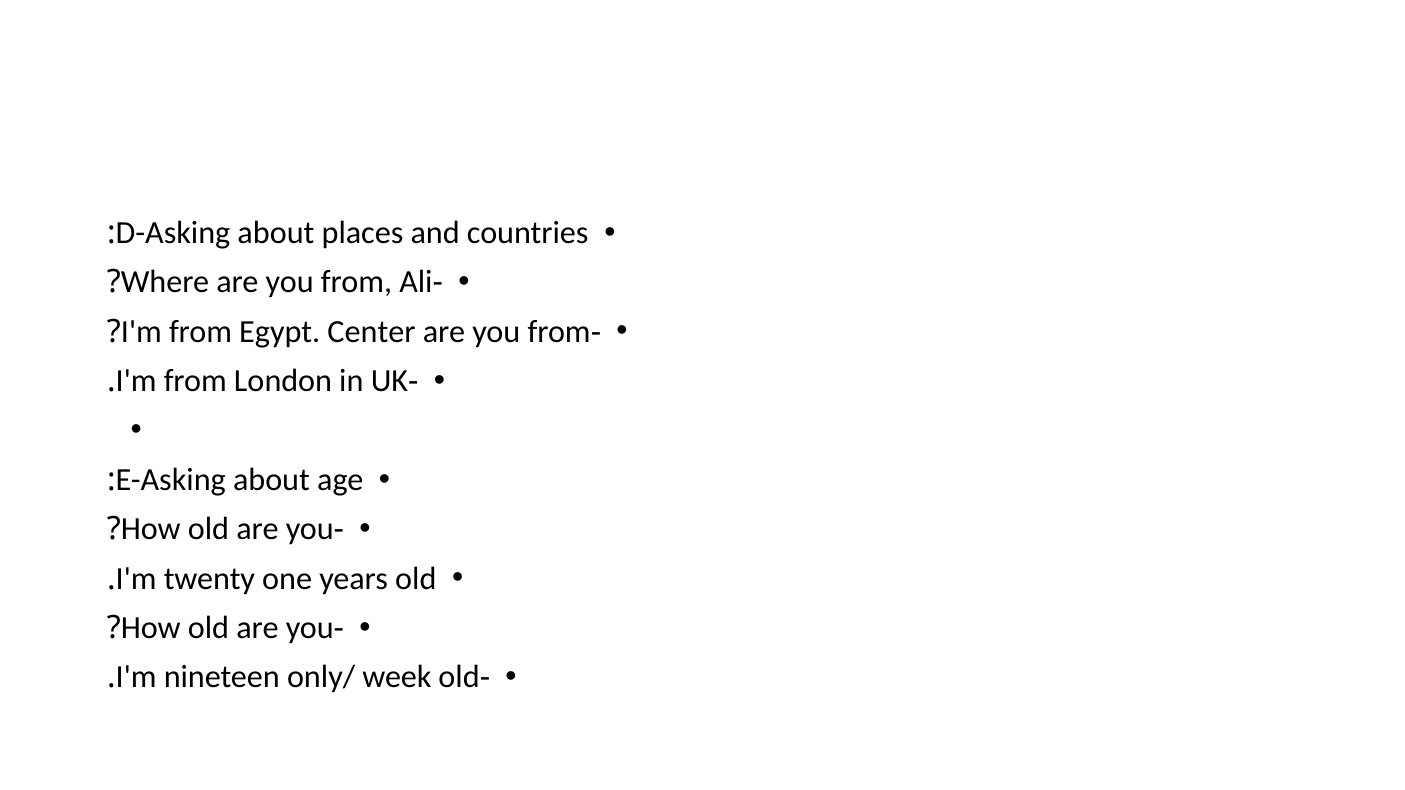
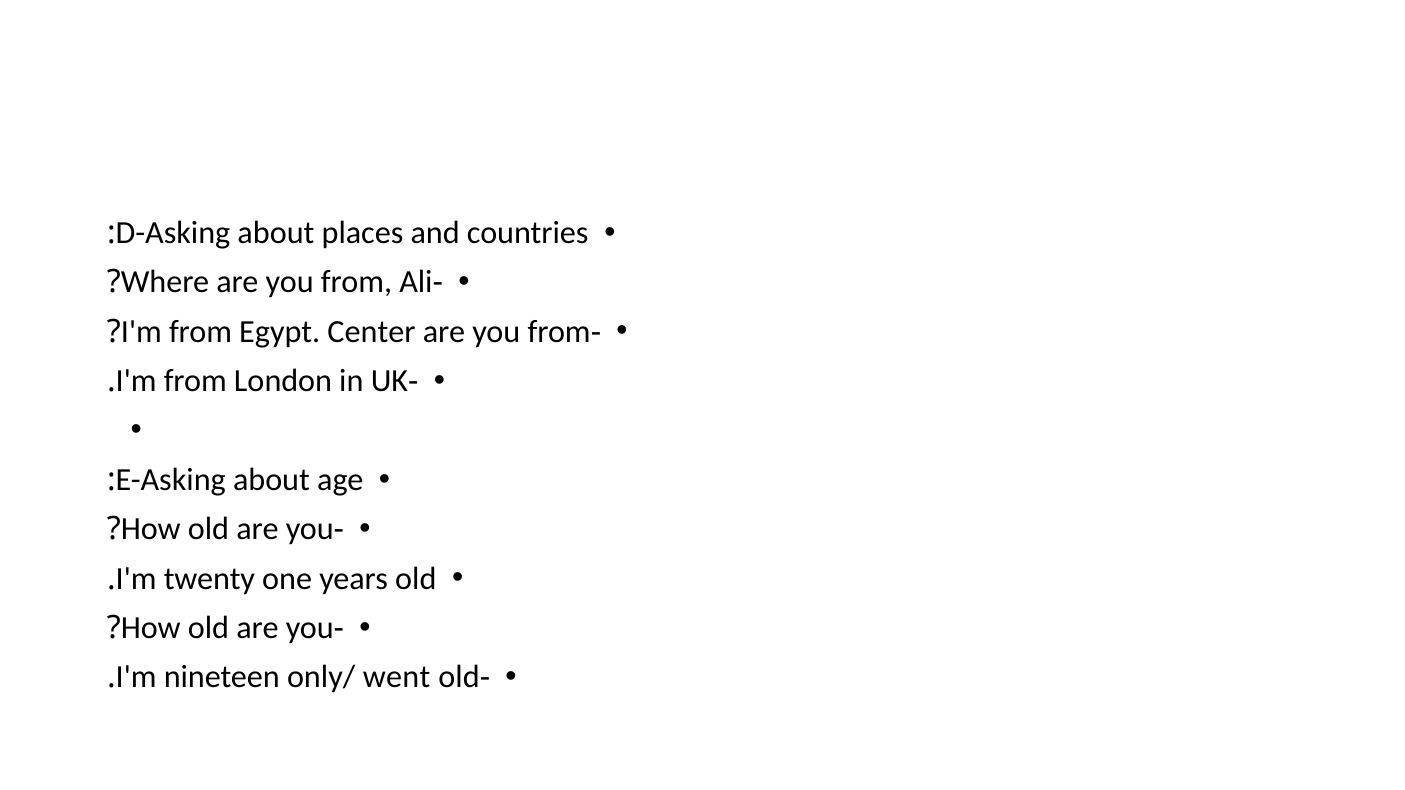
week: week -> went (397, 678)
